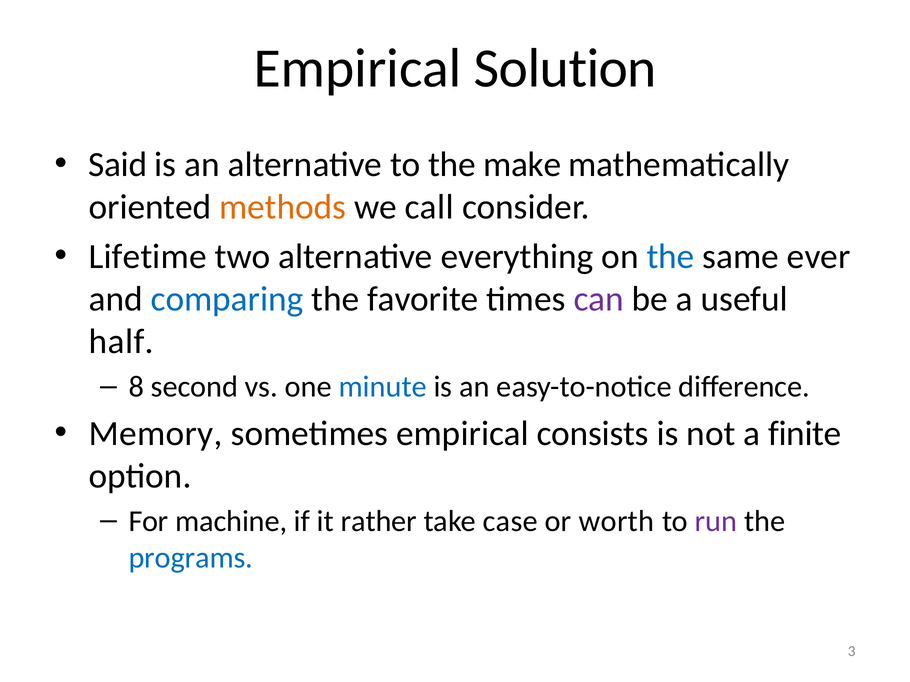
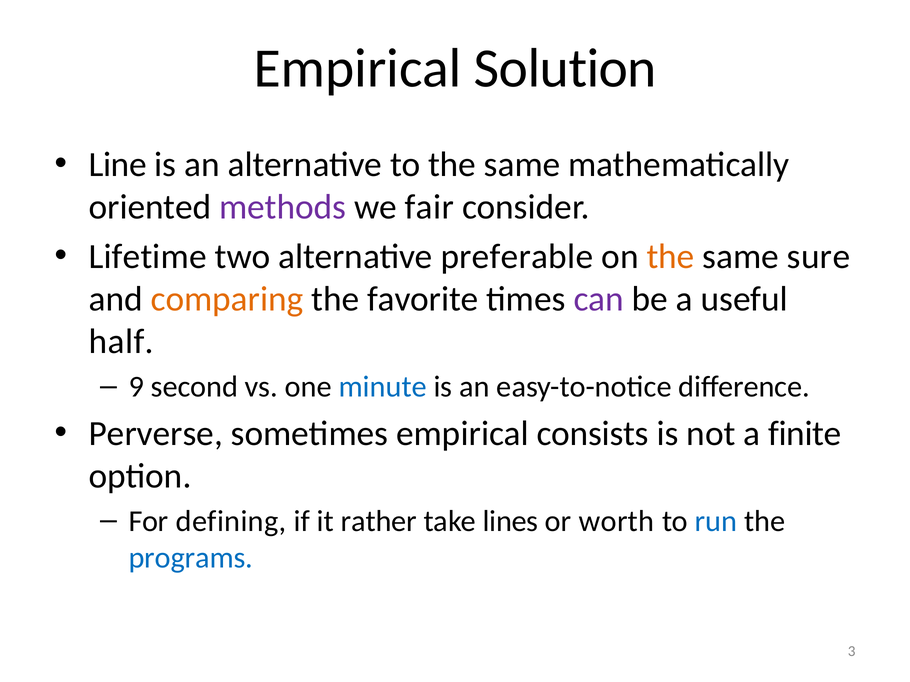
Said: Said -> Line (118, 165)
to the make: make -> same (522, 165)
methods colour: orange -> purple (283, 207)
call: call -> fair (429, 207)
everything: everything -> preferable (517, 257)
the colour: blue -> orange (671, 257)
ever: ever -> sure (819, 257)
comparing colour: blue -> orange (227, 299)
8: 8 -> 9 (136, 387)
Memory: Memory -> Perverse (156, 434)
machine: machine -> defining (231, 522)
case: case -> lines (510, 522)
run colour: purple -> blue (716, 522)
